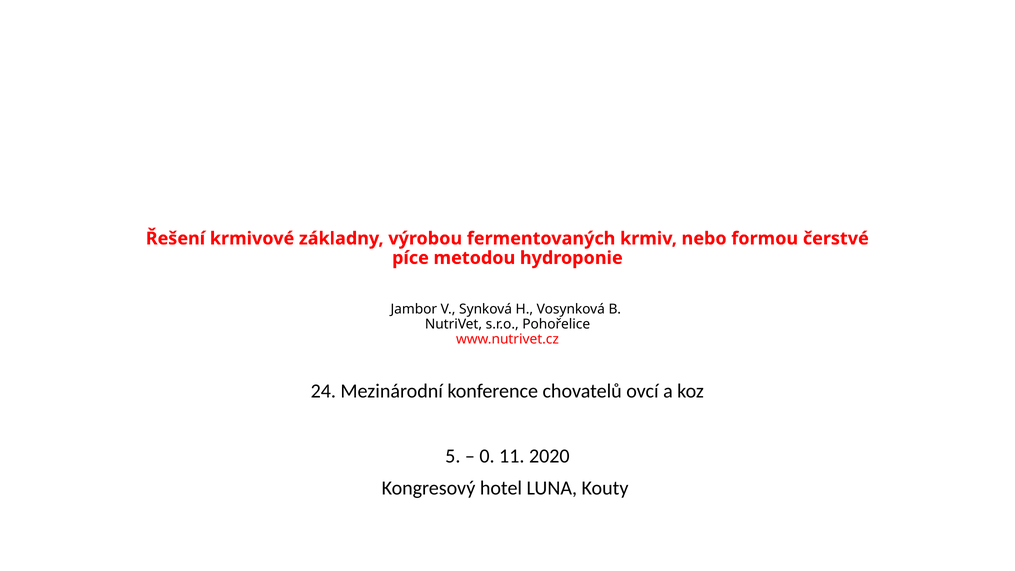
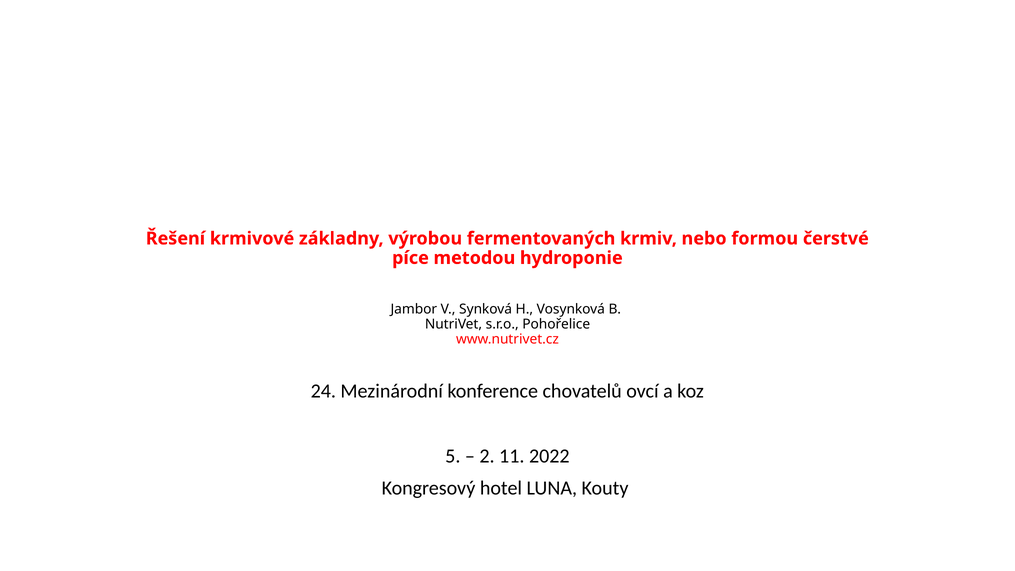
0: 0 -> 2 (487, 456)
2020: 2020 -> 2022 (549, 456)
